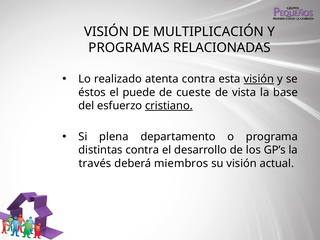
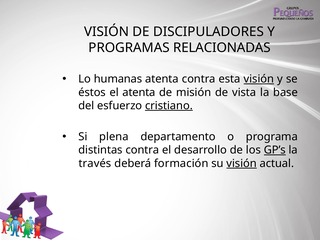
MULTIPLICACIÓN: MULTIPLICACIÓN -> DISCIPULADORES (208, 32)
realizado: realizado -> humanas (118, 79)
el puede: puede -> atenta (139, 92)
cueste: cueste -> misión (194, 92)
GP’s underline: none -> present (275, 150)
miembros: miembros -> formación (181, 163)
visión underline: none -> present (242, 163)
